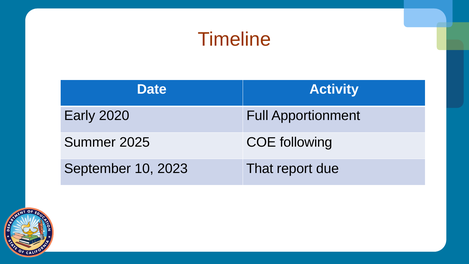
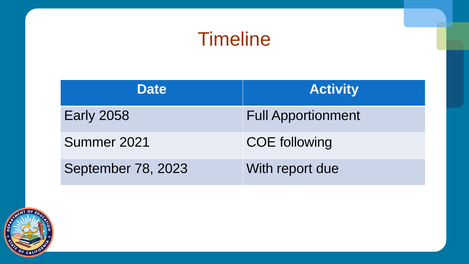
2020: 2020 -> 2058 (114, 116)
2025: 2025 -> 2021 (135, 142)
10: 10 -> 78 (144, 168)
That: That -> With (260, 168)
